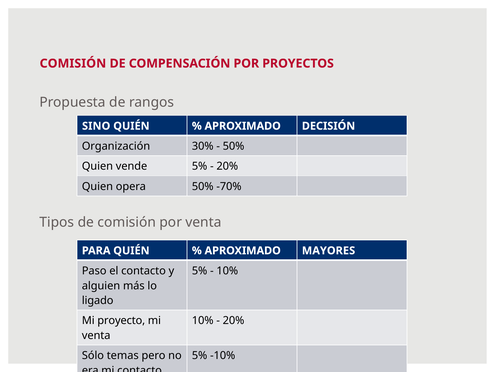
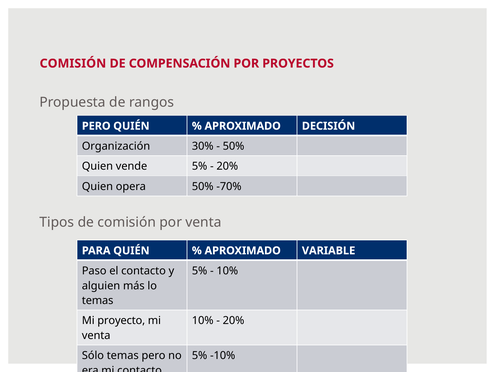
SINO: SINO -> PERO (96, 126)
MAYORES: MAYORES -> VARIABLE (329, 250)
ligado: ligado -> temas (98, 300)
